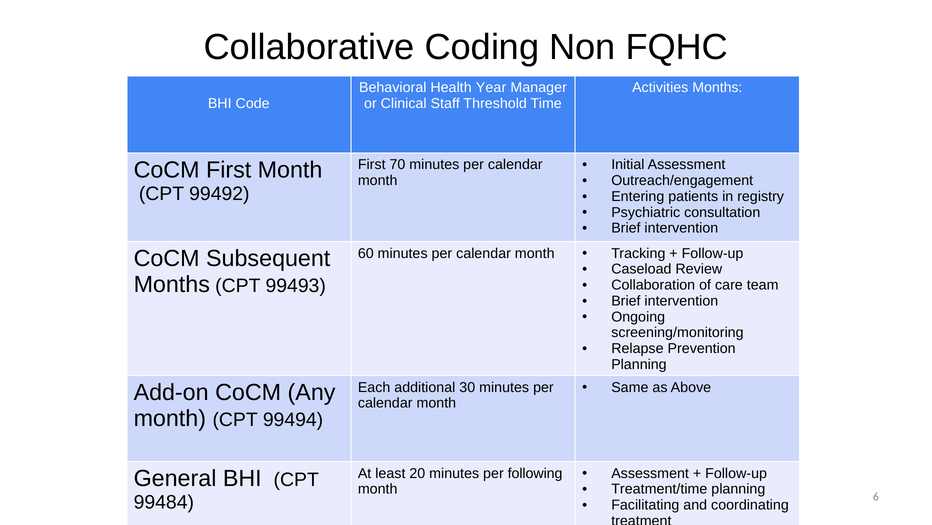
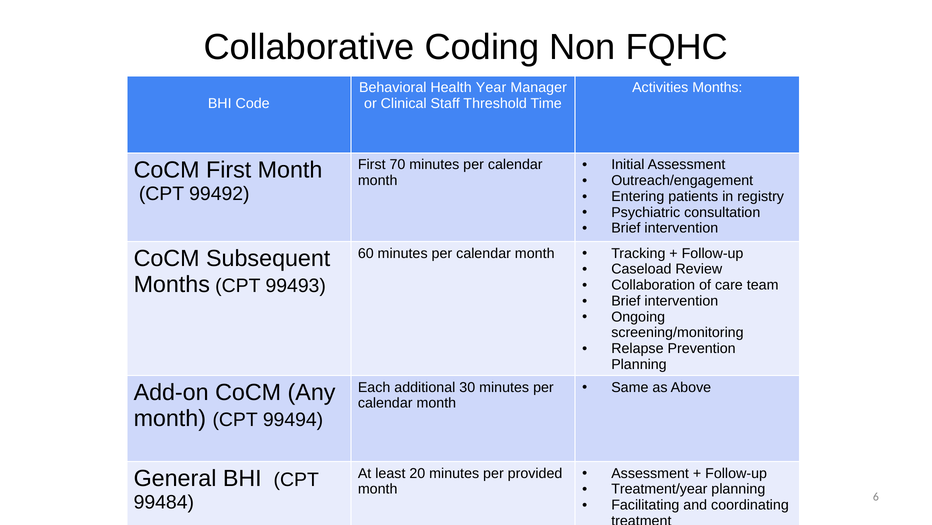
following: following -> provided (535, 473)
Treatment/time: Treatment/time -> Treatment/year (659, 488)
